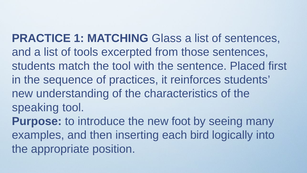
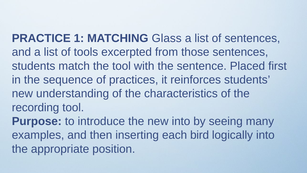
speaking: speaking -> recording (36, 107)
new foot: foot -> into (181, 121)
